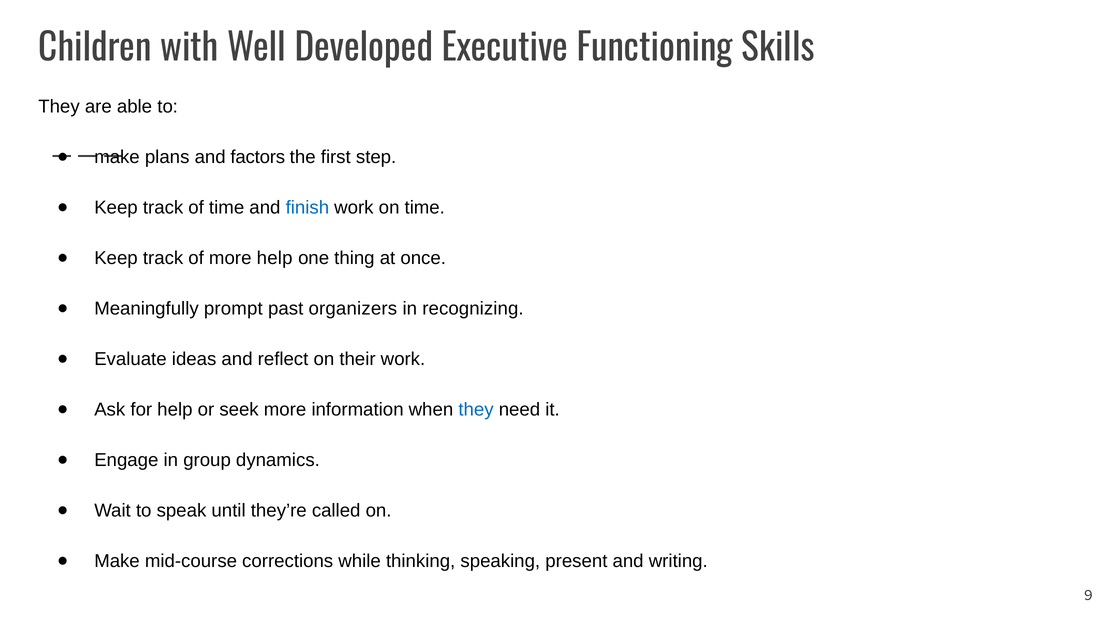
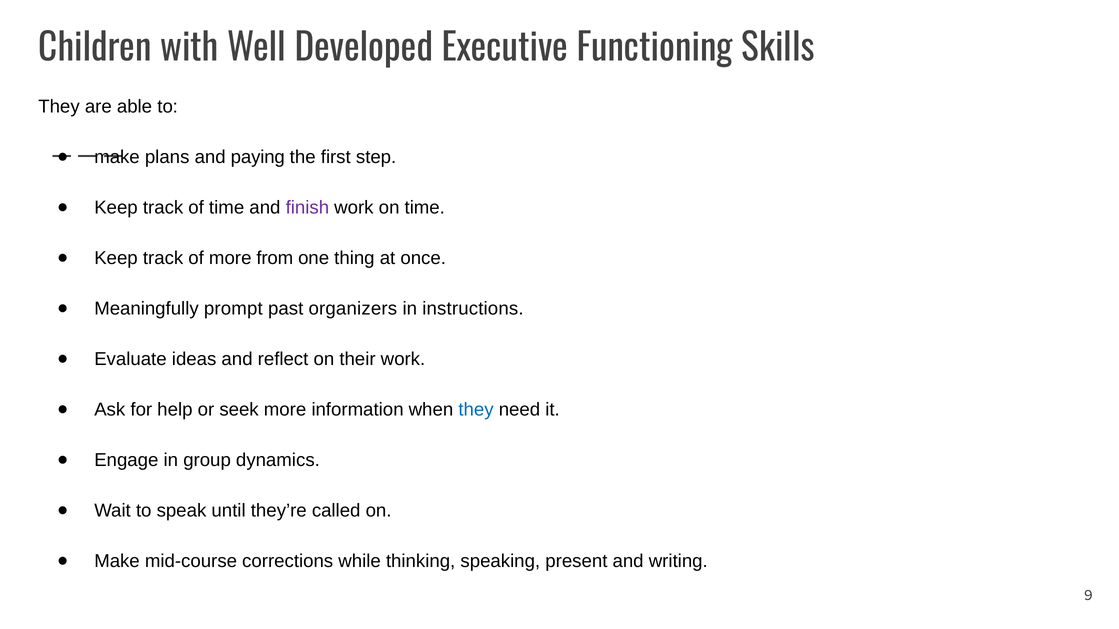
factors: factors -> paying (258, 157)
finish colour: blue -> purple (307, 208)
more help: help -> from (275, 258)
recognizing: recognizing -> instructions (473, 309)
